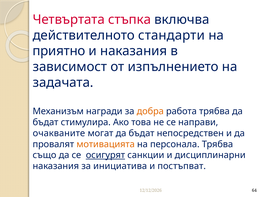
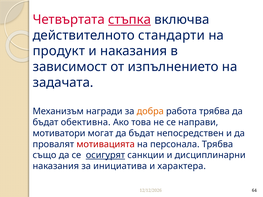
стъпка underline: none -> present (130, 20)
приятно: приятно -> продукт (59, 51)
стимулира: стимулира -> обективна (86, 122)
очакваните: очакваните -> мотиватори (59, 133)
мотивацията colour: orange -> red (106, 144)
постъпват: постъпват -> характера (182, 166)
